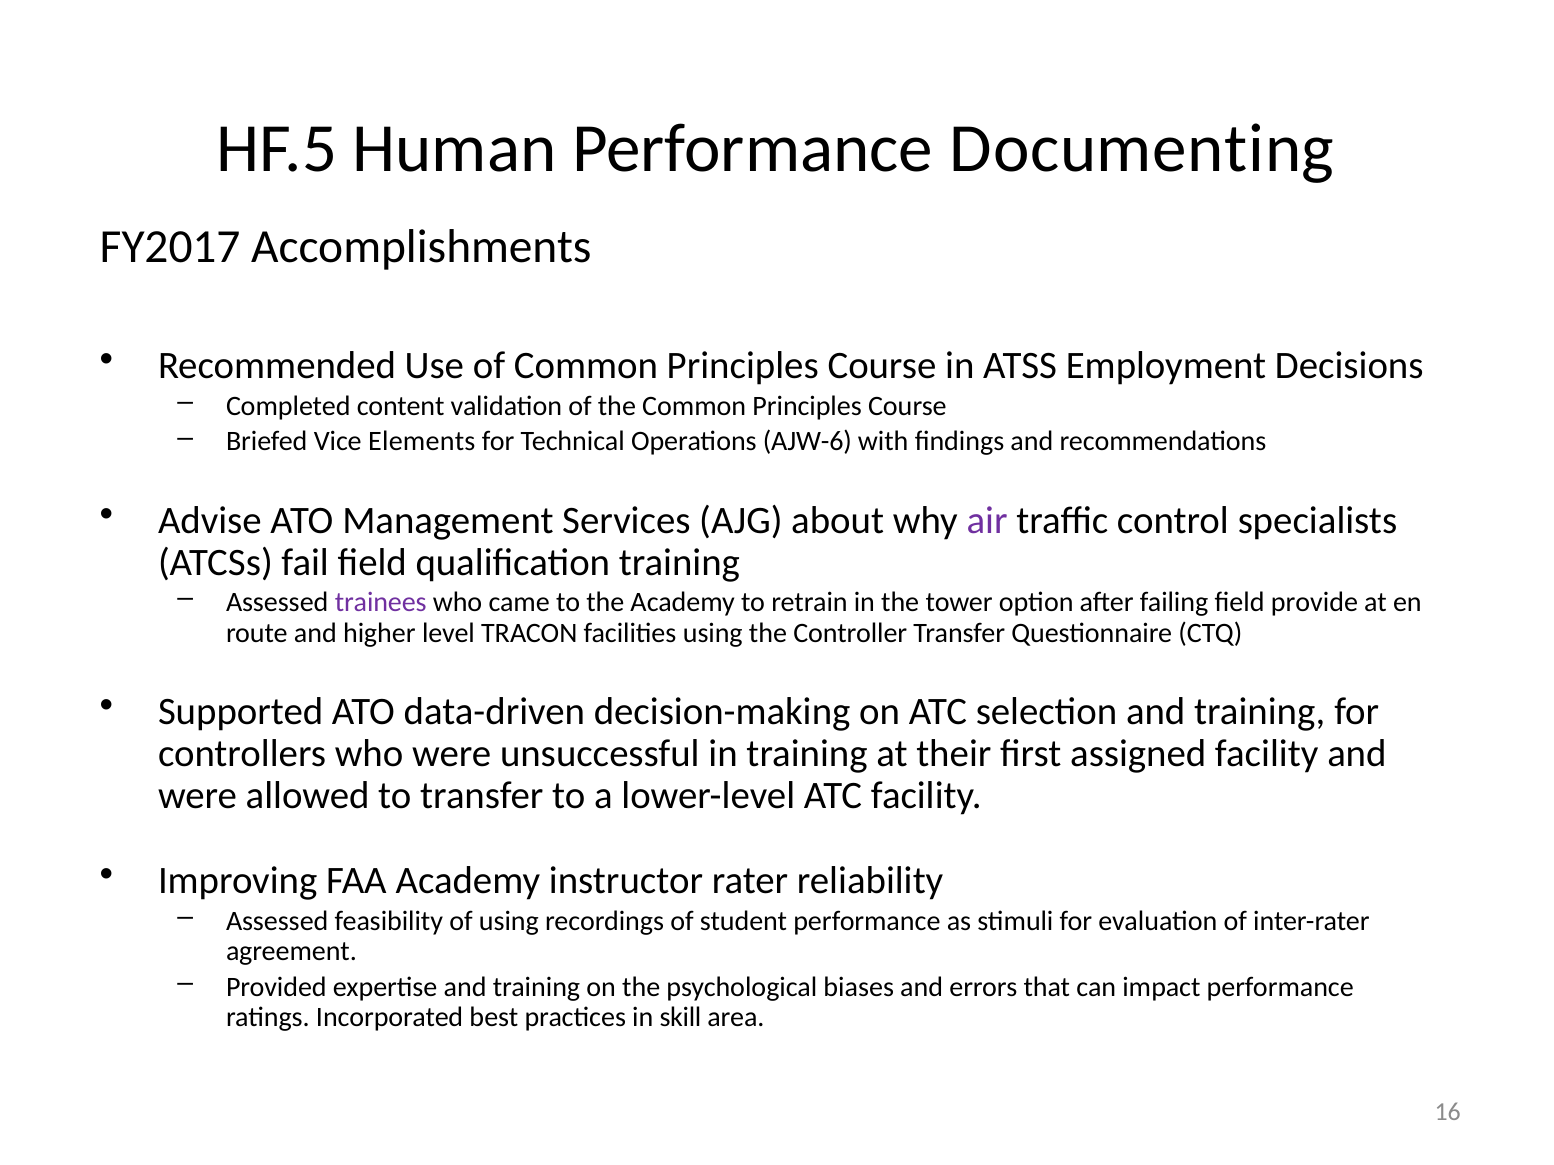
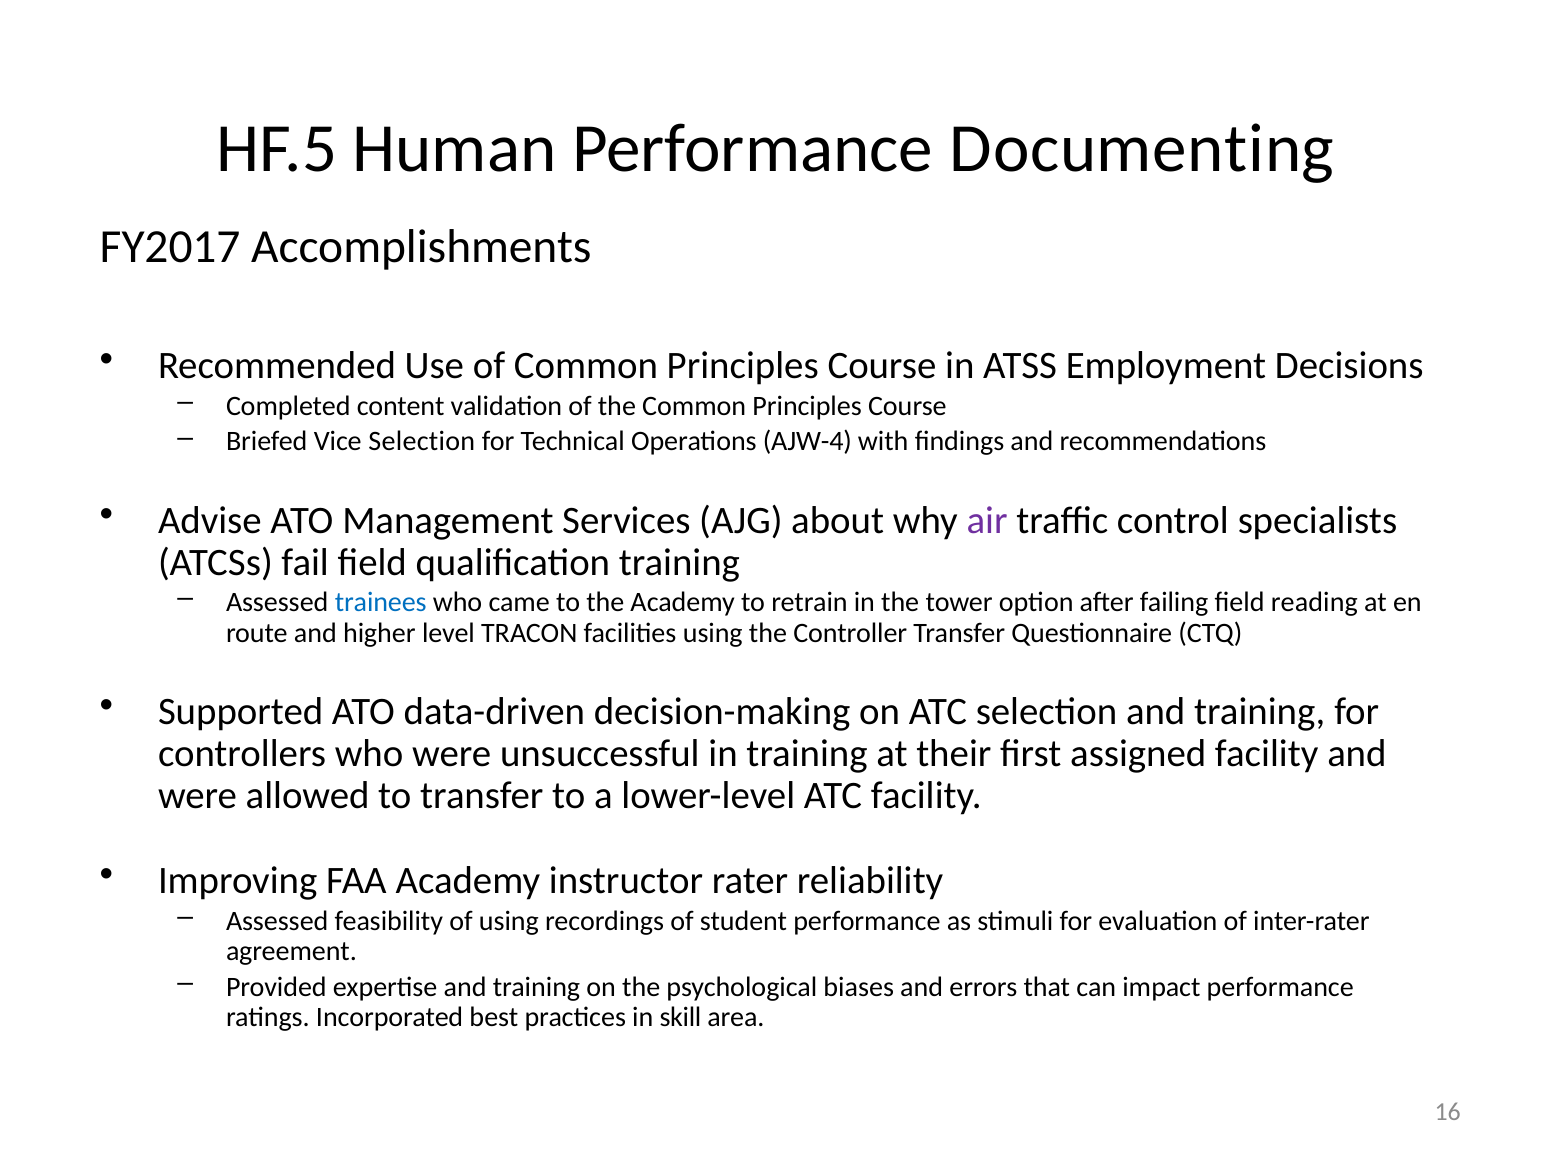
Vice Elements: Elements -> Selection (422, 442)
AJW-6: AJW-6 -> AJW-4 (807, 442)
trainees colour: purple -> blue (381, 603)
provide: provide -> reading (1314, 603)
